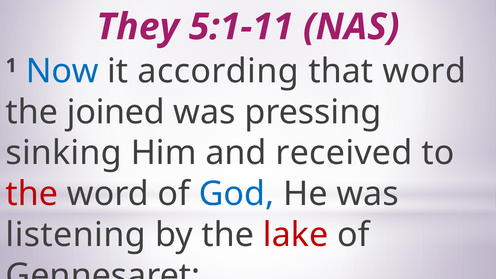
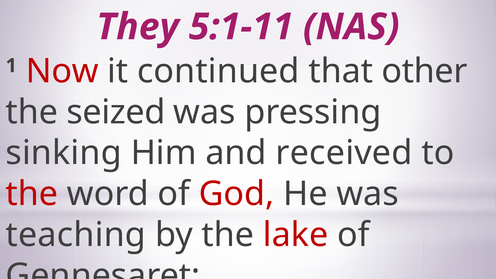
Now colour: blue -> red (62, 71)
according: according -> continued (218, 71)
that word: word -> other (425, 71)
joined: joined -> seized (116, 112)
God colour: blue -> red (237, 194)
listening: listening -> teaching (76, 235)
